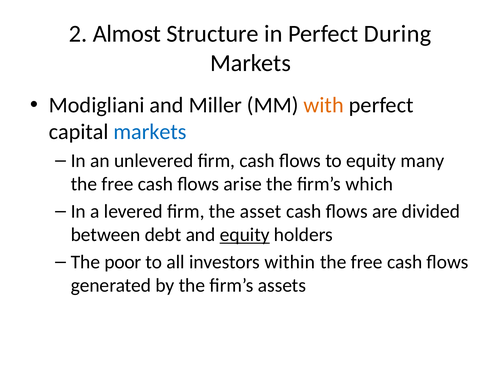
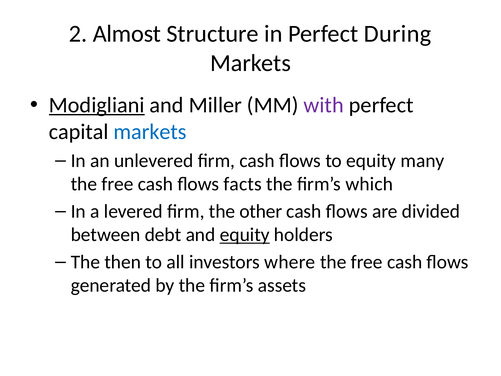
Modigliani underline: none -> present (97, 105)
with colour: orange -> purple (324, 105)
arise: arise -> facts (243, 184)
asset: asset -> other (261, 211)
poor: poor -> then (123, 262)
within: within -> where (290, 262)
